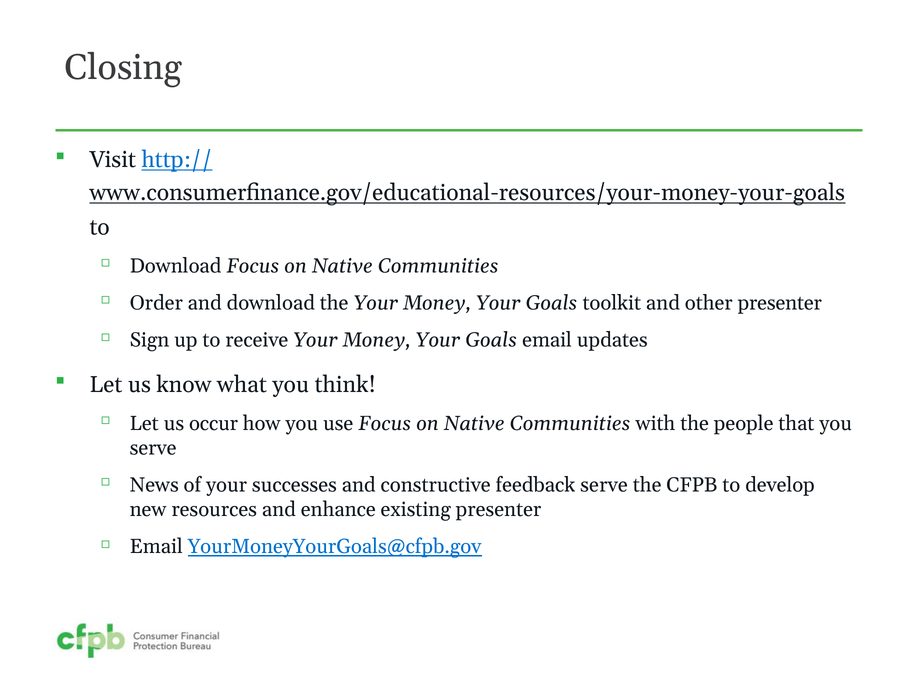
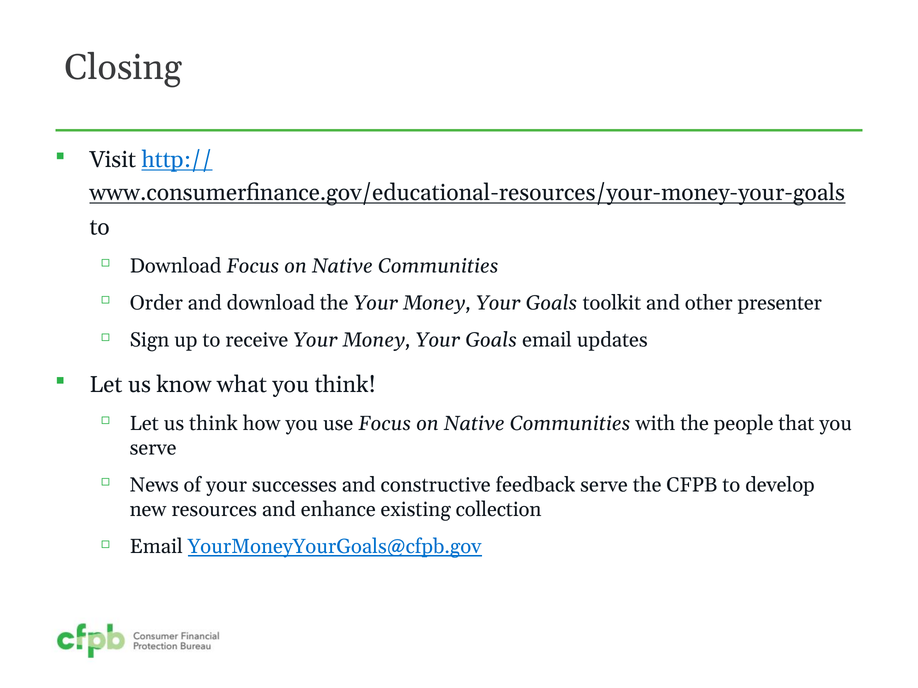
us occur: occur -> think (213, 424)
existing presenter: presenter -> collection (499, 510)
